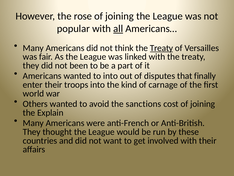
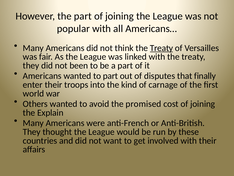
the rose: rose -> part (83, 16)
all underline: present -> none (118, 29)
to into: into -> part (110, 76)
sanctions: sanctions -> promised (143, 104)
